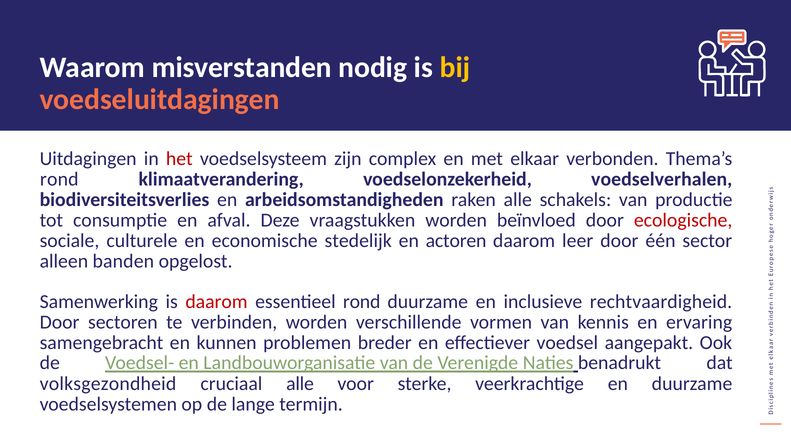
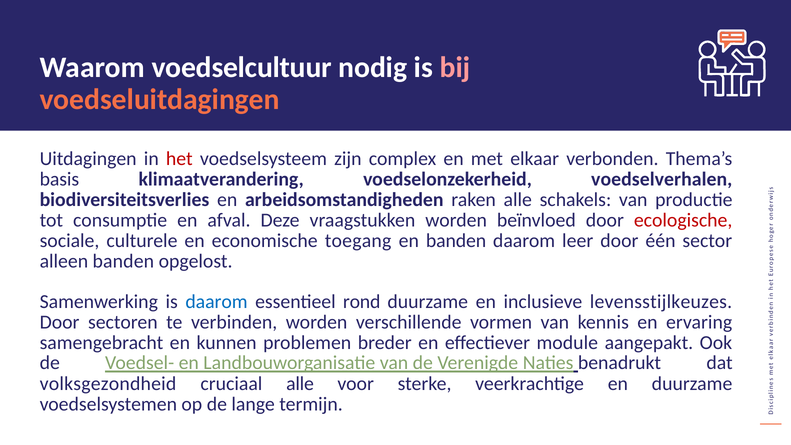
misverstanden: misverstanden -> voedselcultuur (242, 68)
bij colour: yellow -> pink (455, 68)
rond: rond -> basis (59, 179)
stedelijk: stedelijk -> toegang (358, 241)
en actoren: actoren -> banden (456, 241)
daarom colour: red -> blue (217, 302)
rechtvaardigheid: rechtvaardigheid -> levensstijlkeuzes (661, 302)
voedsel: voedsel -> module (567, 343)
